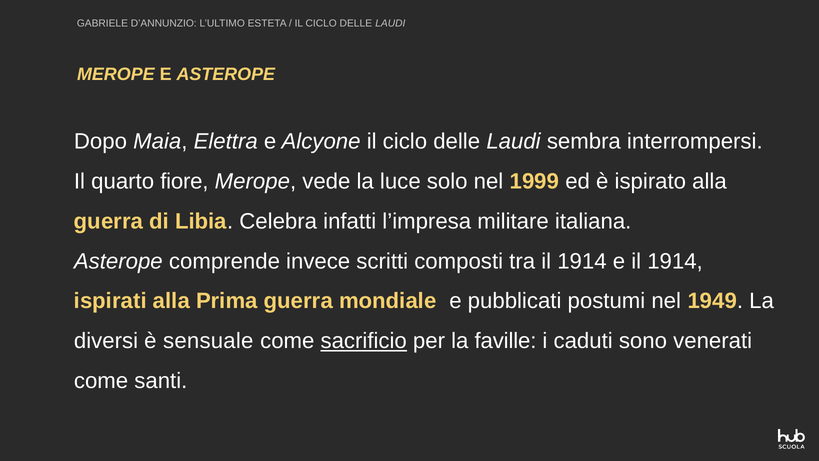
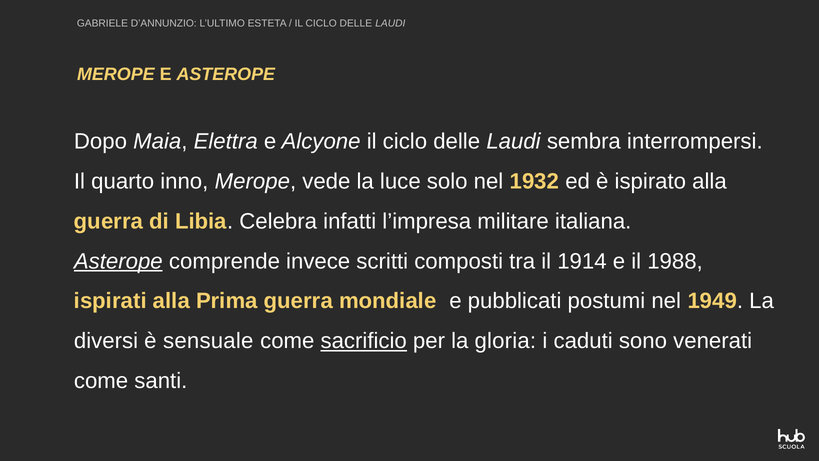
fiore: fiore -> inno (184, 181)
1999: 1999 -> 1932 (534, 181)
Asterope underline: none -> present (118, 261)
e il 1914: 1914 -> 1988 (675, 261)
faville: faville -> gloria (505, 341)
